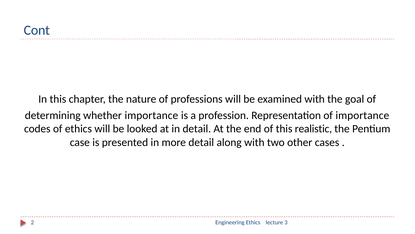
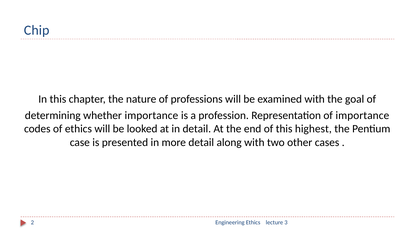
Cont: Cont -> Chip (37, 30)
realistic: realistic -> highest (313, 129)
